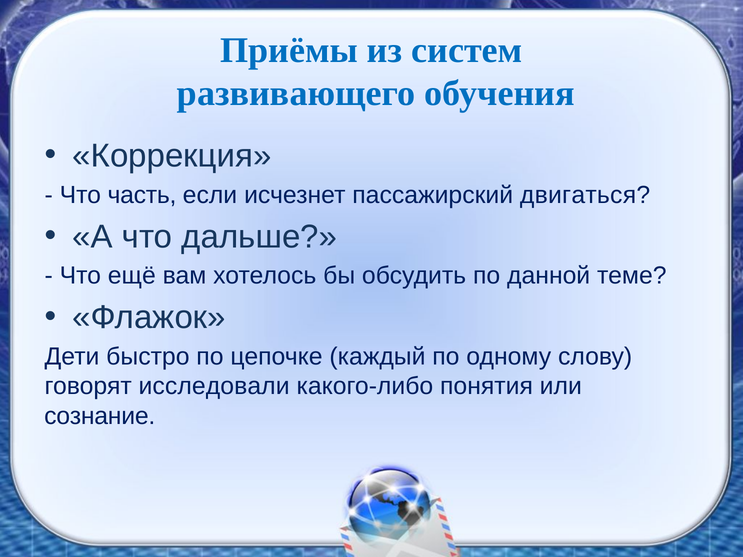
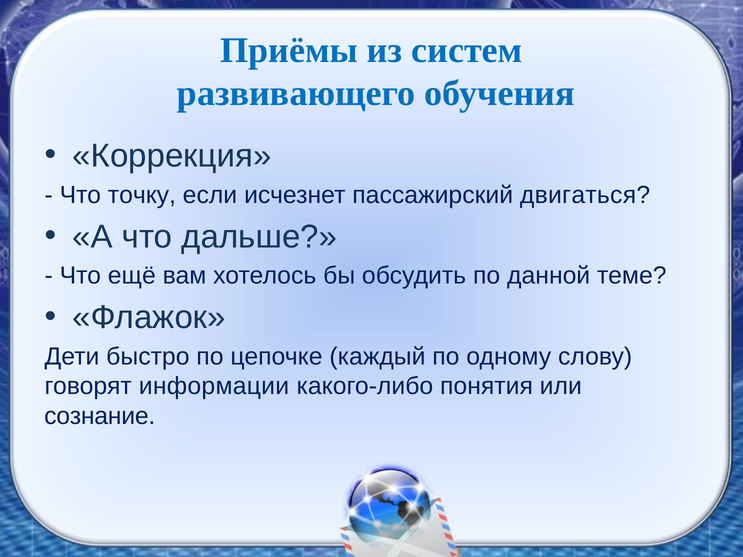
часть: часть -> точку (142, 195)
исследовали: исследовали -> информации (214, 386)
